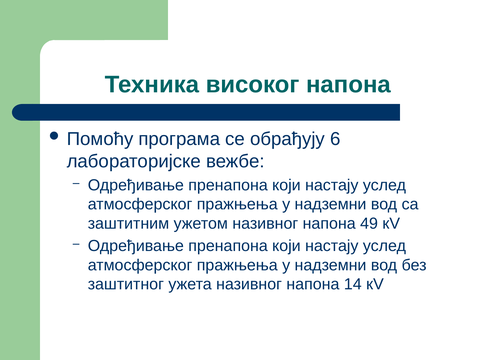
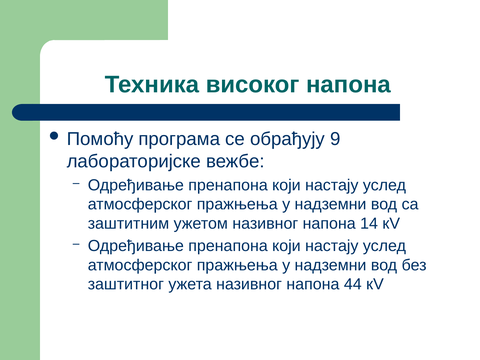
6: 6 -> 9 (335, 139)
49: 49 -> 14 (369, 224)
14: 14 -> 44 (353, 284)
